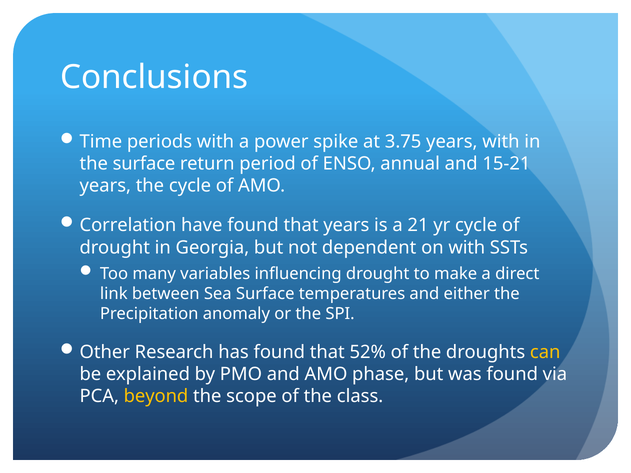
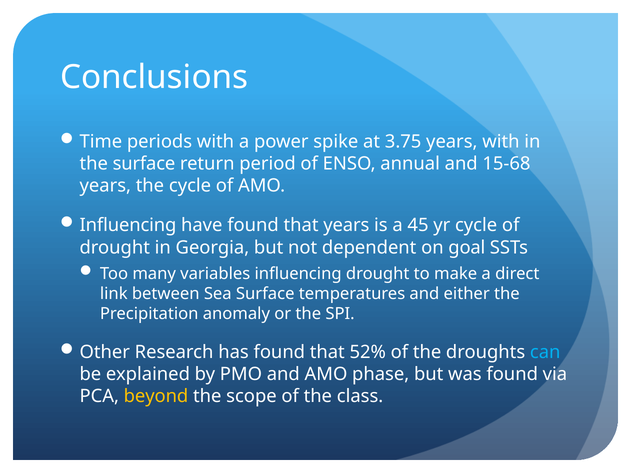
15-21: 15-21 -> 15-68 (506, 164)
Correlation: Correlation -> Influencing (128, 225)
21: 21 -> 45 (418, 225)
on with: with -> goal (467, 248)
can colour: yellow -> light blue (545, 352)
